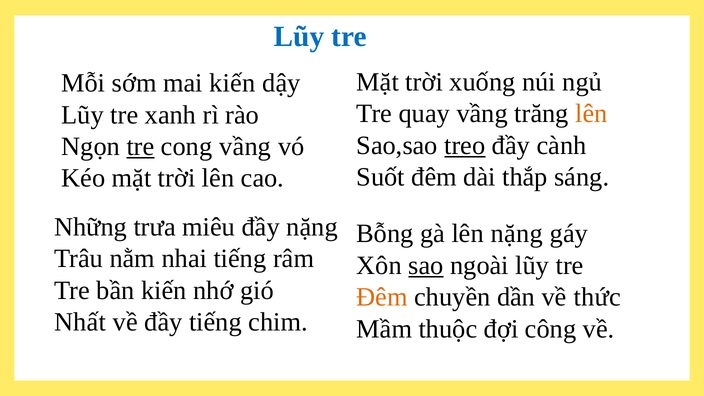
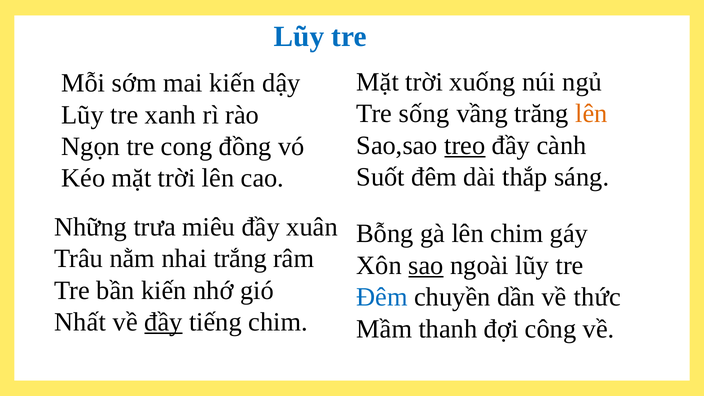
quay: quay -> sống (424, 114)
tre underline: present -> none (140, 147)
cong vầng: vầng -> đồng (245, 147)
đầy nặng: nặng -> xuân (312, 227)
lên nặng: nặng -> chim (517, 234)
nhai tiếng: tiếng -> trắng (240, 259)
Đêm colour: orange -> blue (382, 297)
đầy underline: none -> present (163, 322)
thuộc: thuộc -> thanh (448, 329)
